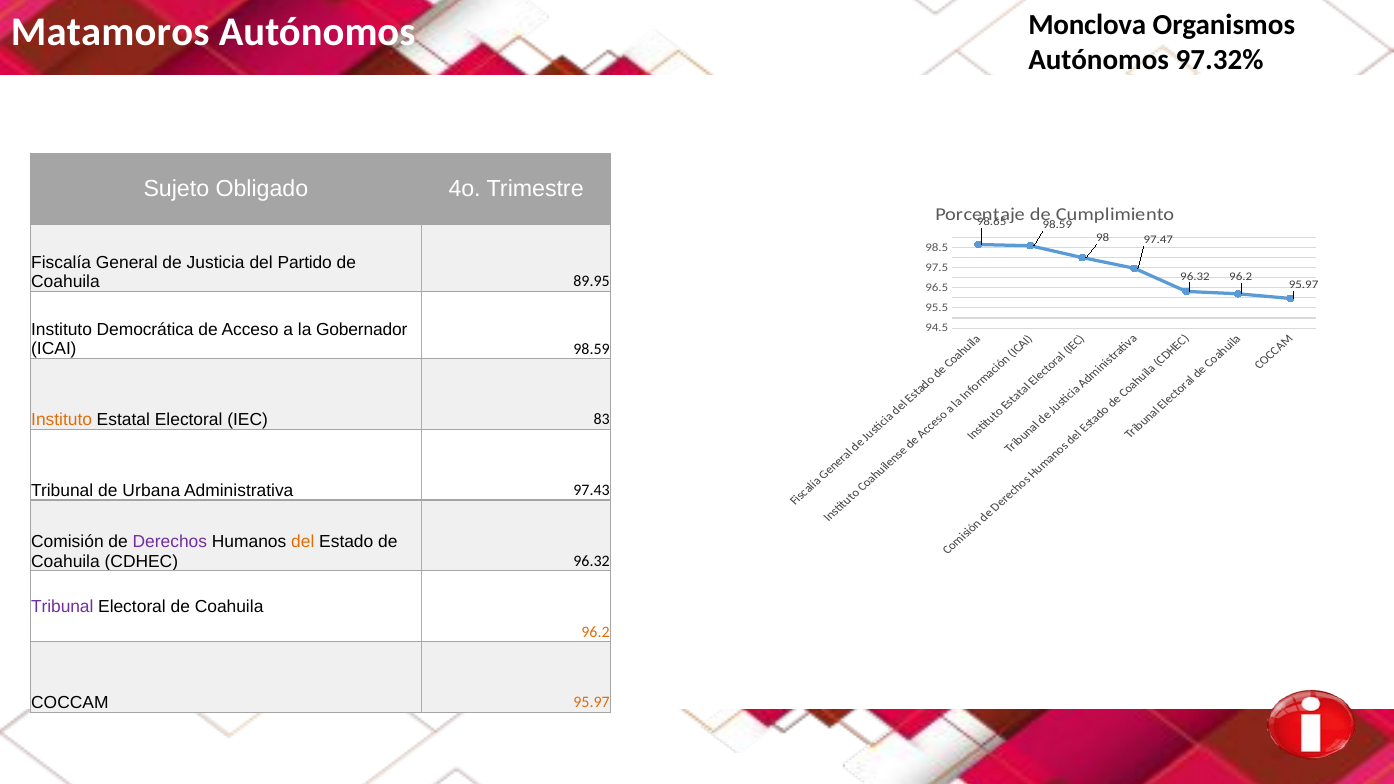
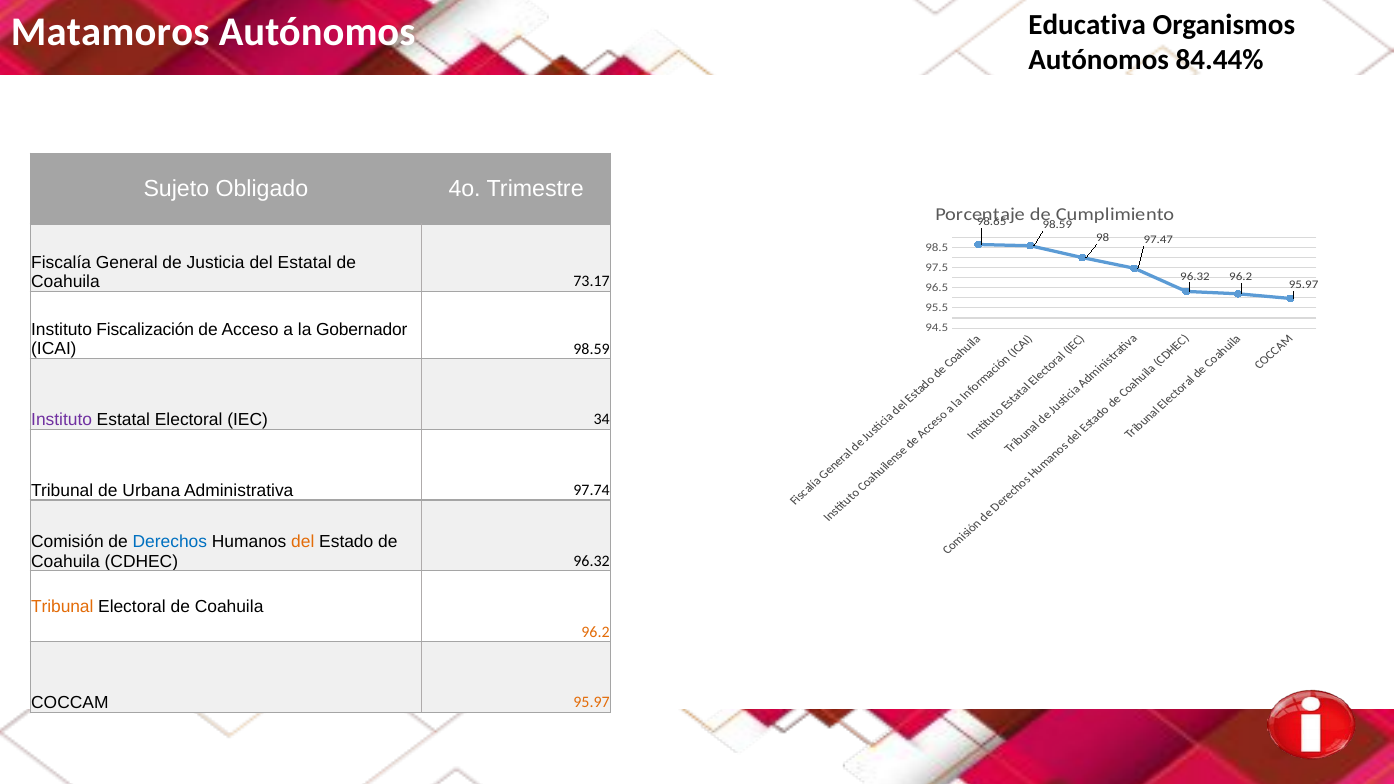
Monclova: Monclova -> Educativa (1087, 25)
97.32%: 97.32% -> 84.44% (1220, 60)
del Partido: Partido -> Estatal (305, 262)
89.95: 89.95 -> 73.17 (592, 282)
Democrática: Democrática -> Fiscalización (145, 330)
Instituto colour: orange -> purple (62, 420)
83: 83 -> 34 (602, 420)
97.43: 97.43 -> 97.74 (592, 490)
Derechos colour: purple -> blue (170, 542)
Tribunal colour: purple -> orange (62, 607)
